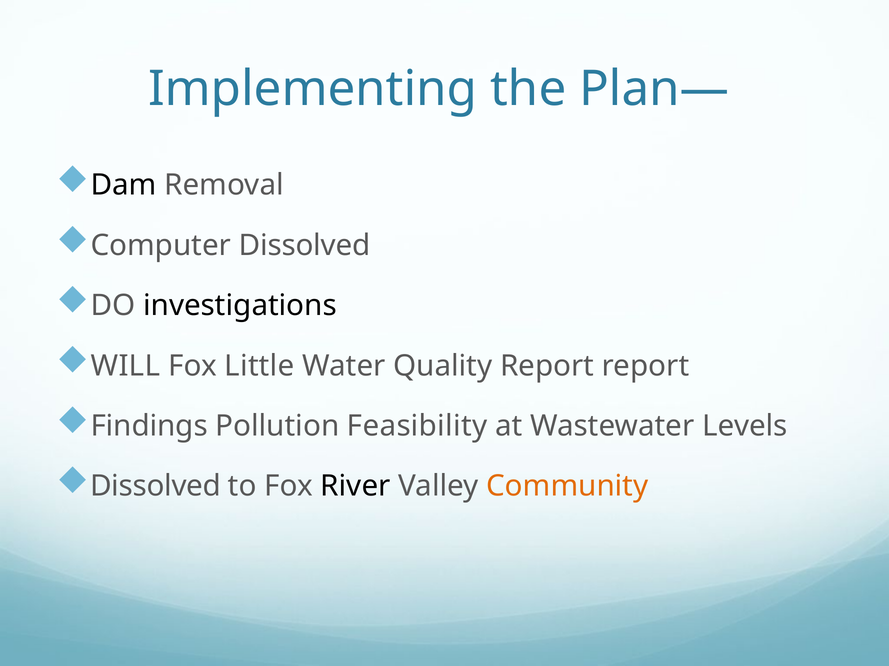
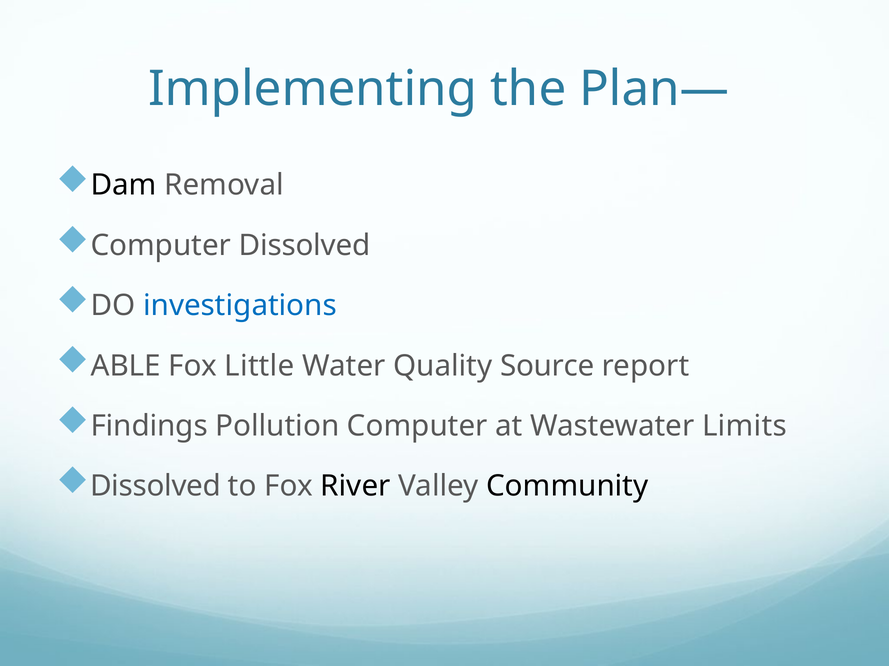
investigations colour: black -> blue (240, 306)
WILL: WILL -> ABLE (126, 366)
Quality Report: Report -> Source (547, 366)
Pollution Feasibility: Feasibility -> Computer (417, 426)
Levels: Levels -> Limits (745, 426)
Community colour: orange -> black (567, 487)
